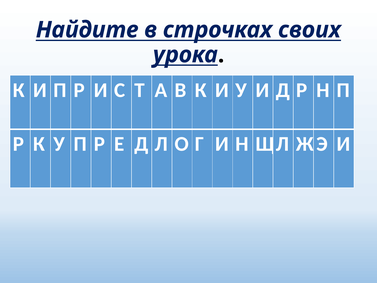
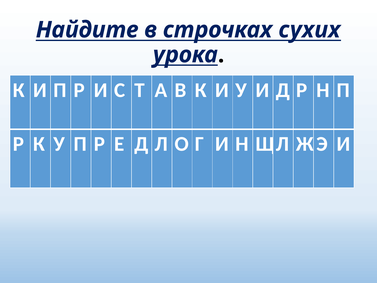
своих: своих -> сухих (309, 30)
